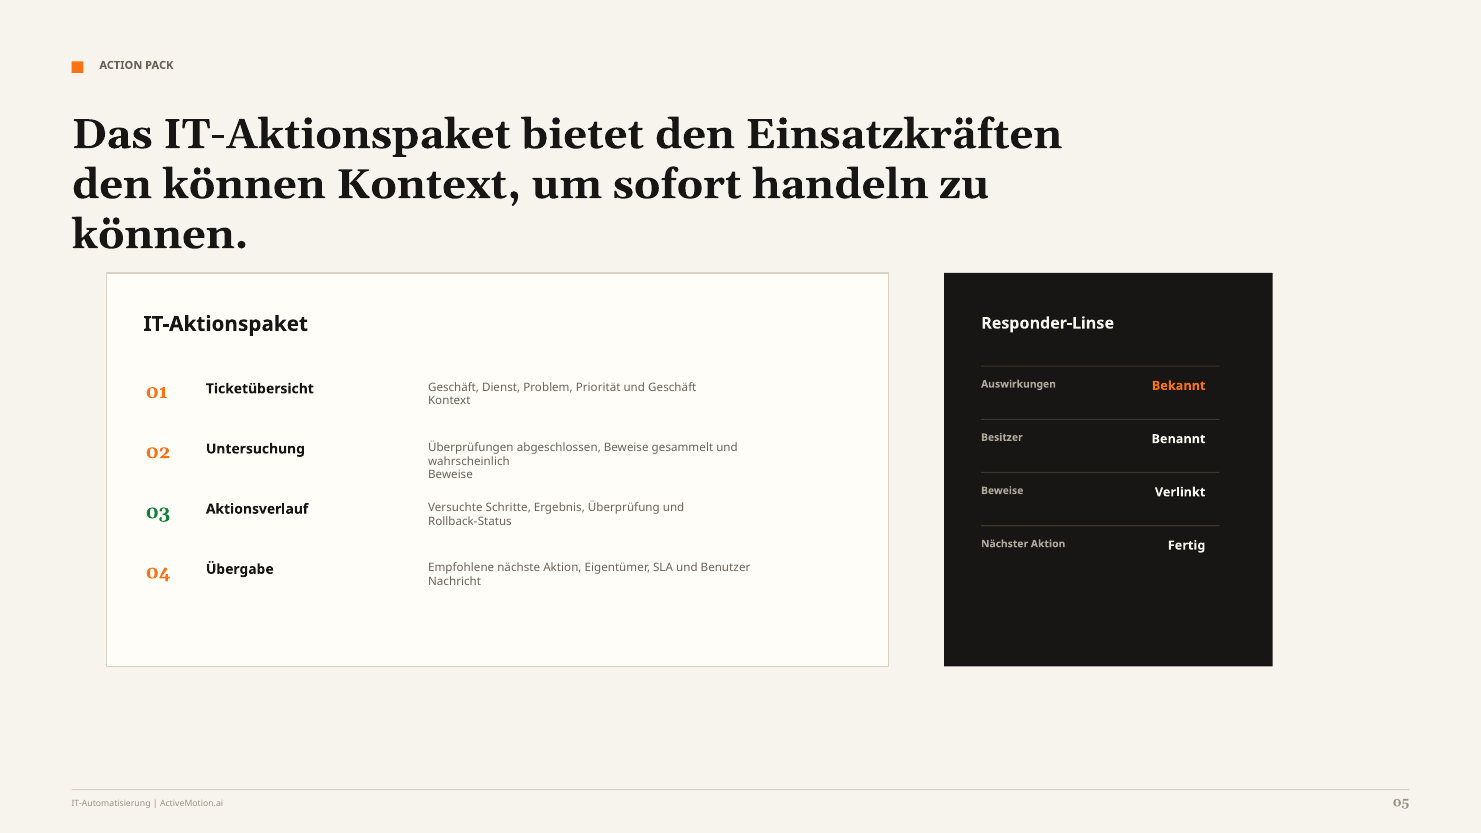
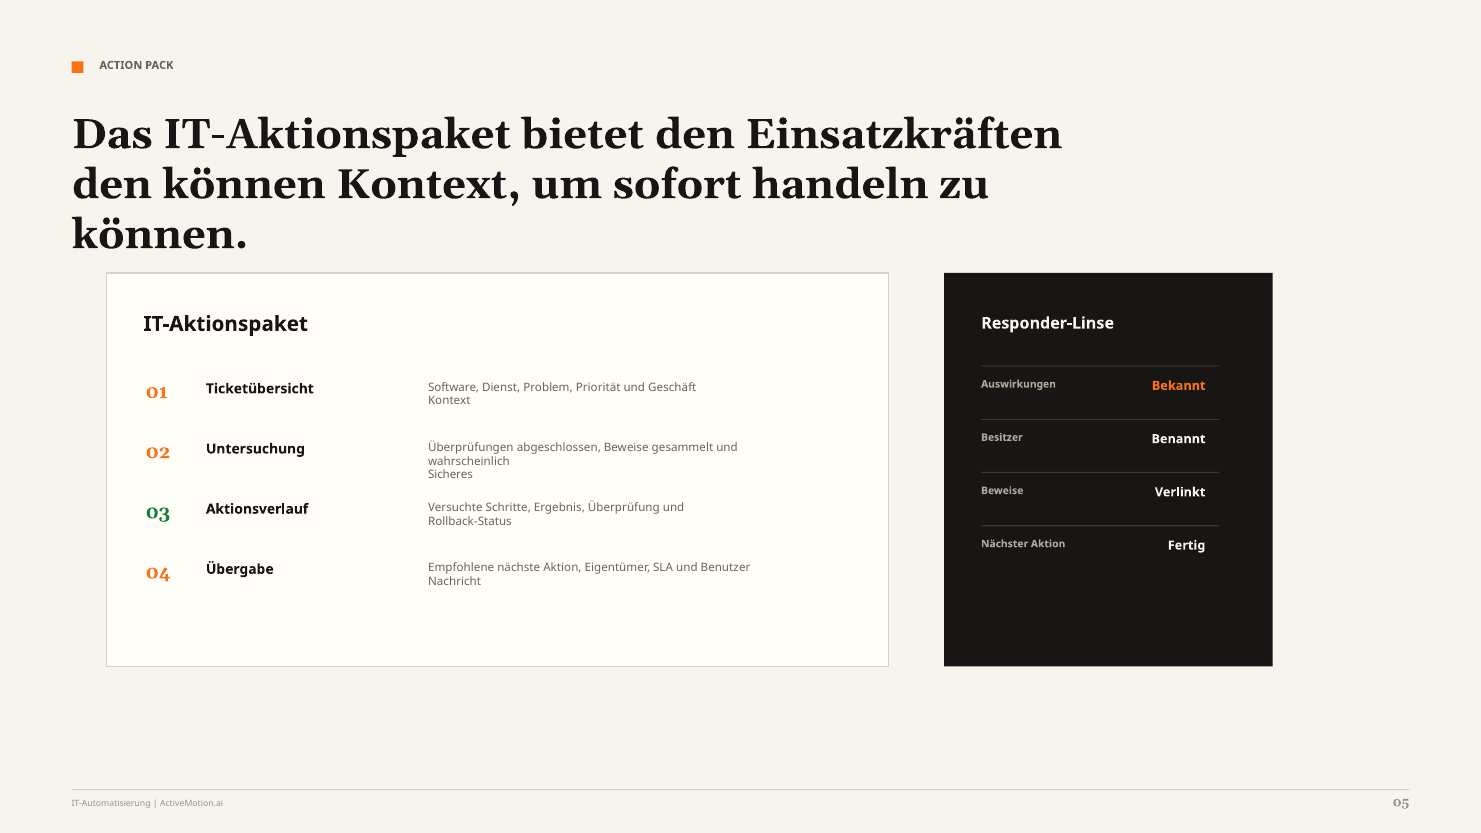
Ticketübersicht Geschäft: Geschäft -> Software (454, 387)
Beweise: Beweise -> Sicheres (451, 475)
